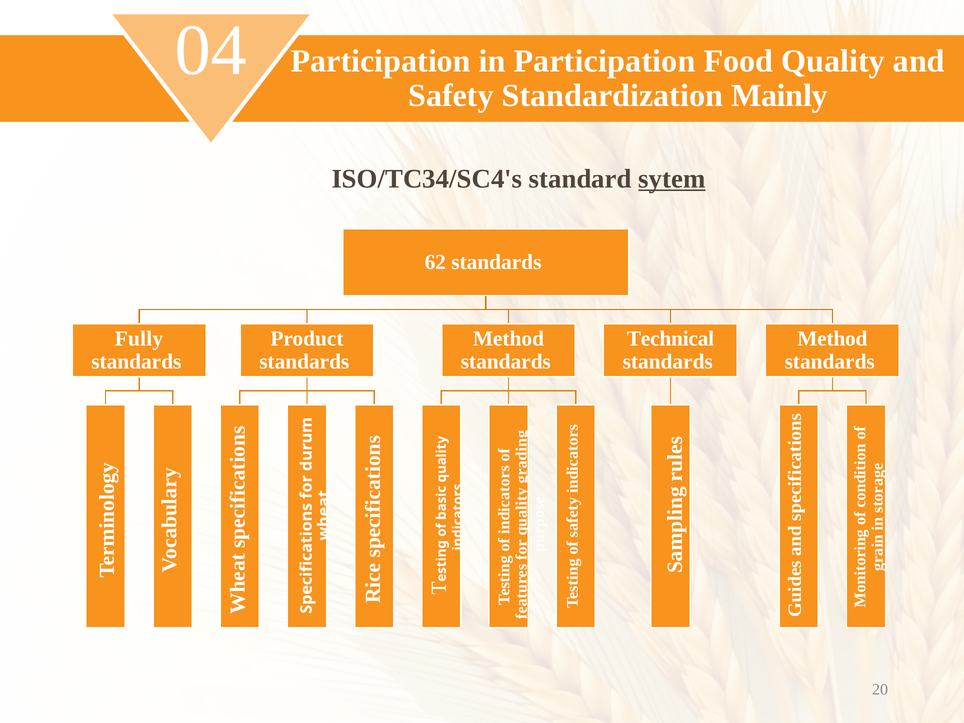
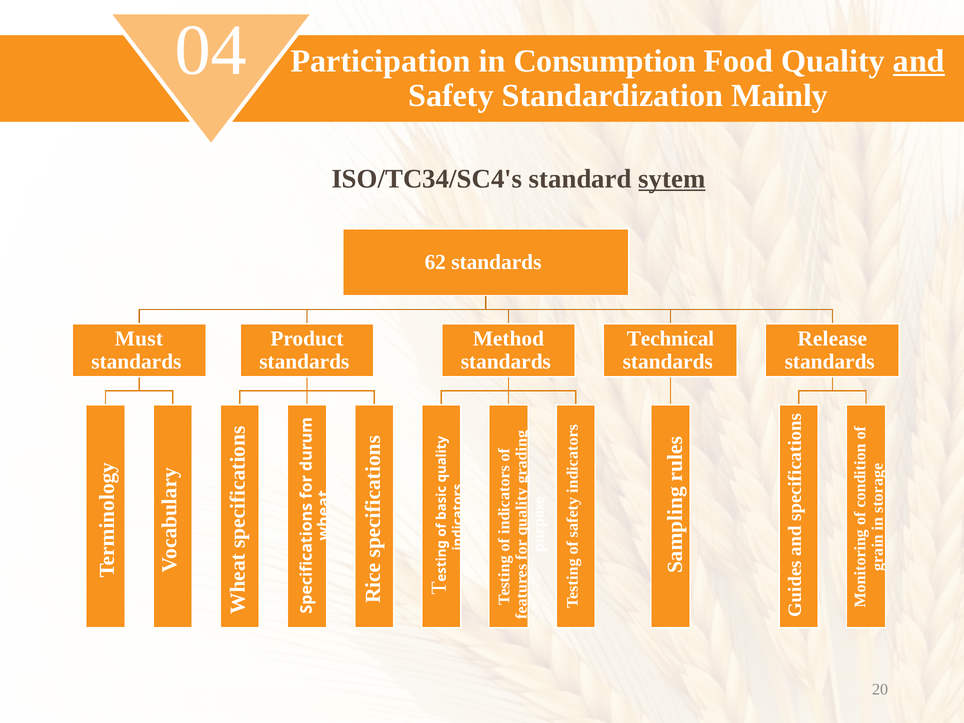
in Participation: Participation -> Consumption (605, 61)
and underline: none -> present (919, 61)
Fully: Fully -> Must (139, 338)
Method: Method -> Release (832, 338)
